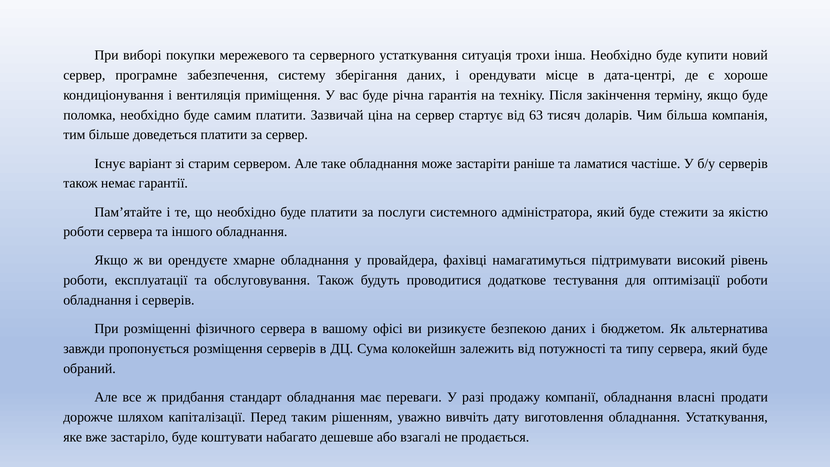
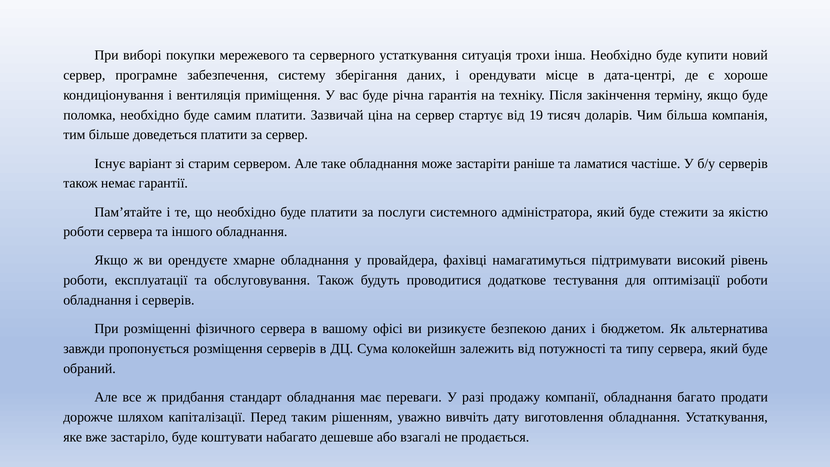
63: 63 -> 19 (536, 115)
власні: власні -> багато (696, 397)
